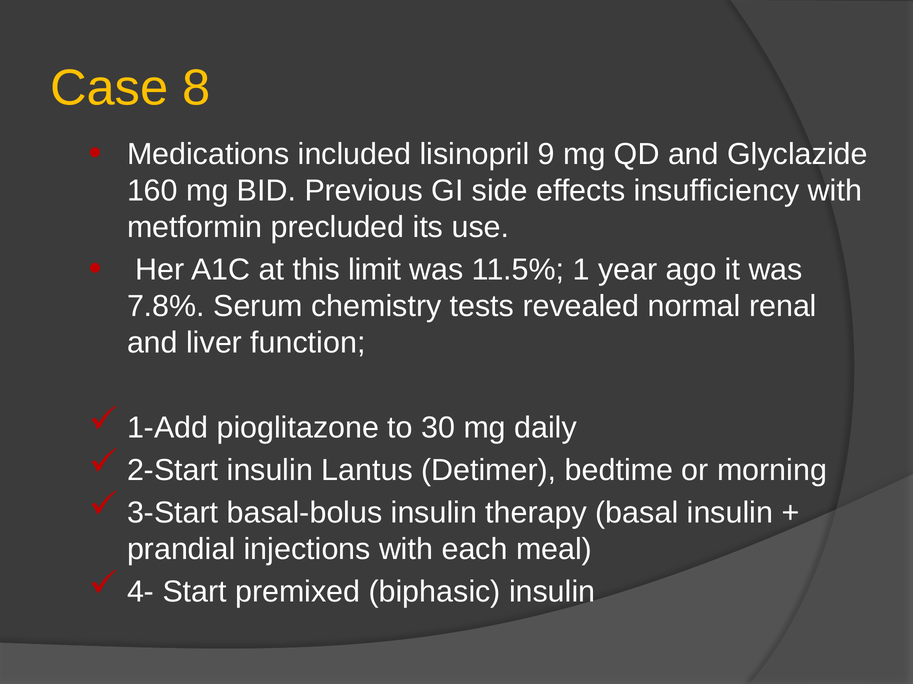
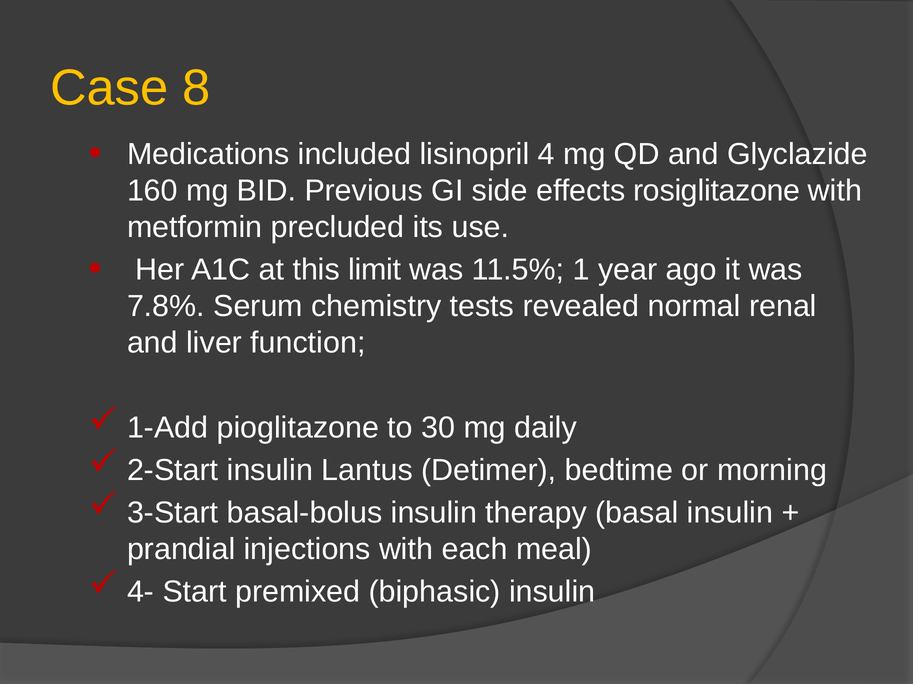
9: 9 -> 4 (546, 154)
insufficiency: insufficiency -> rosiglitazone (717, 191)
